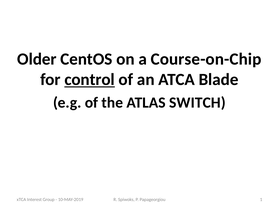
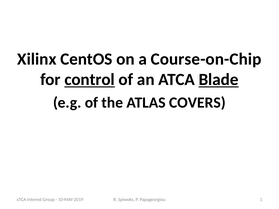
Older: Older -> Xilinx (37, 59)
Blade underline: none -> present (219, 80)
SWITCH: SWITCH -> COVERS (197, 103)
